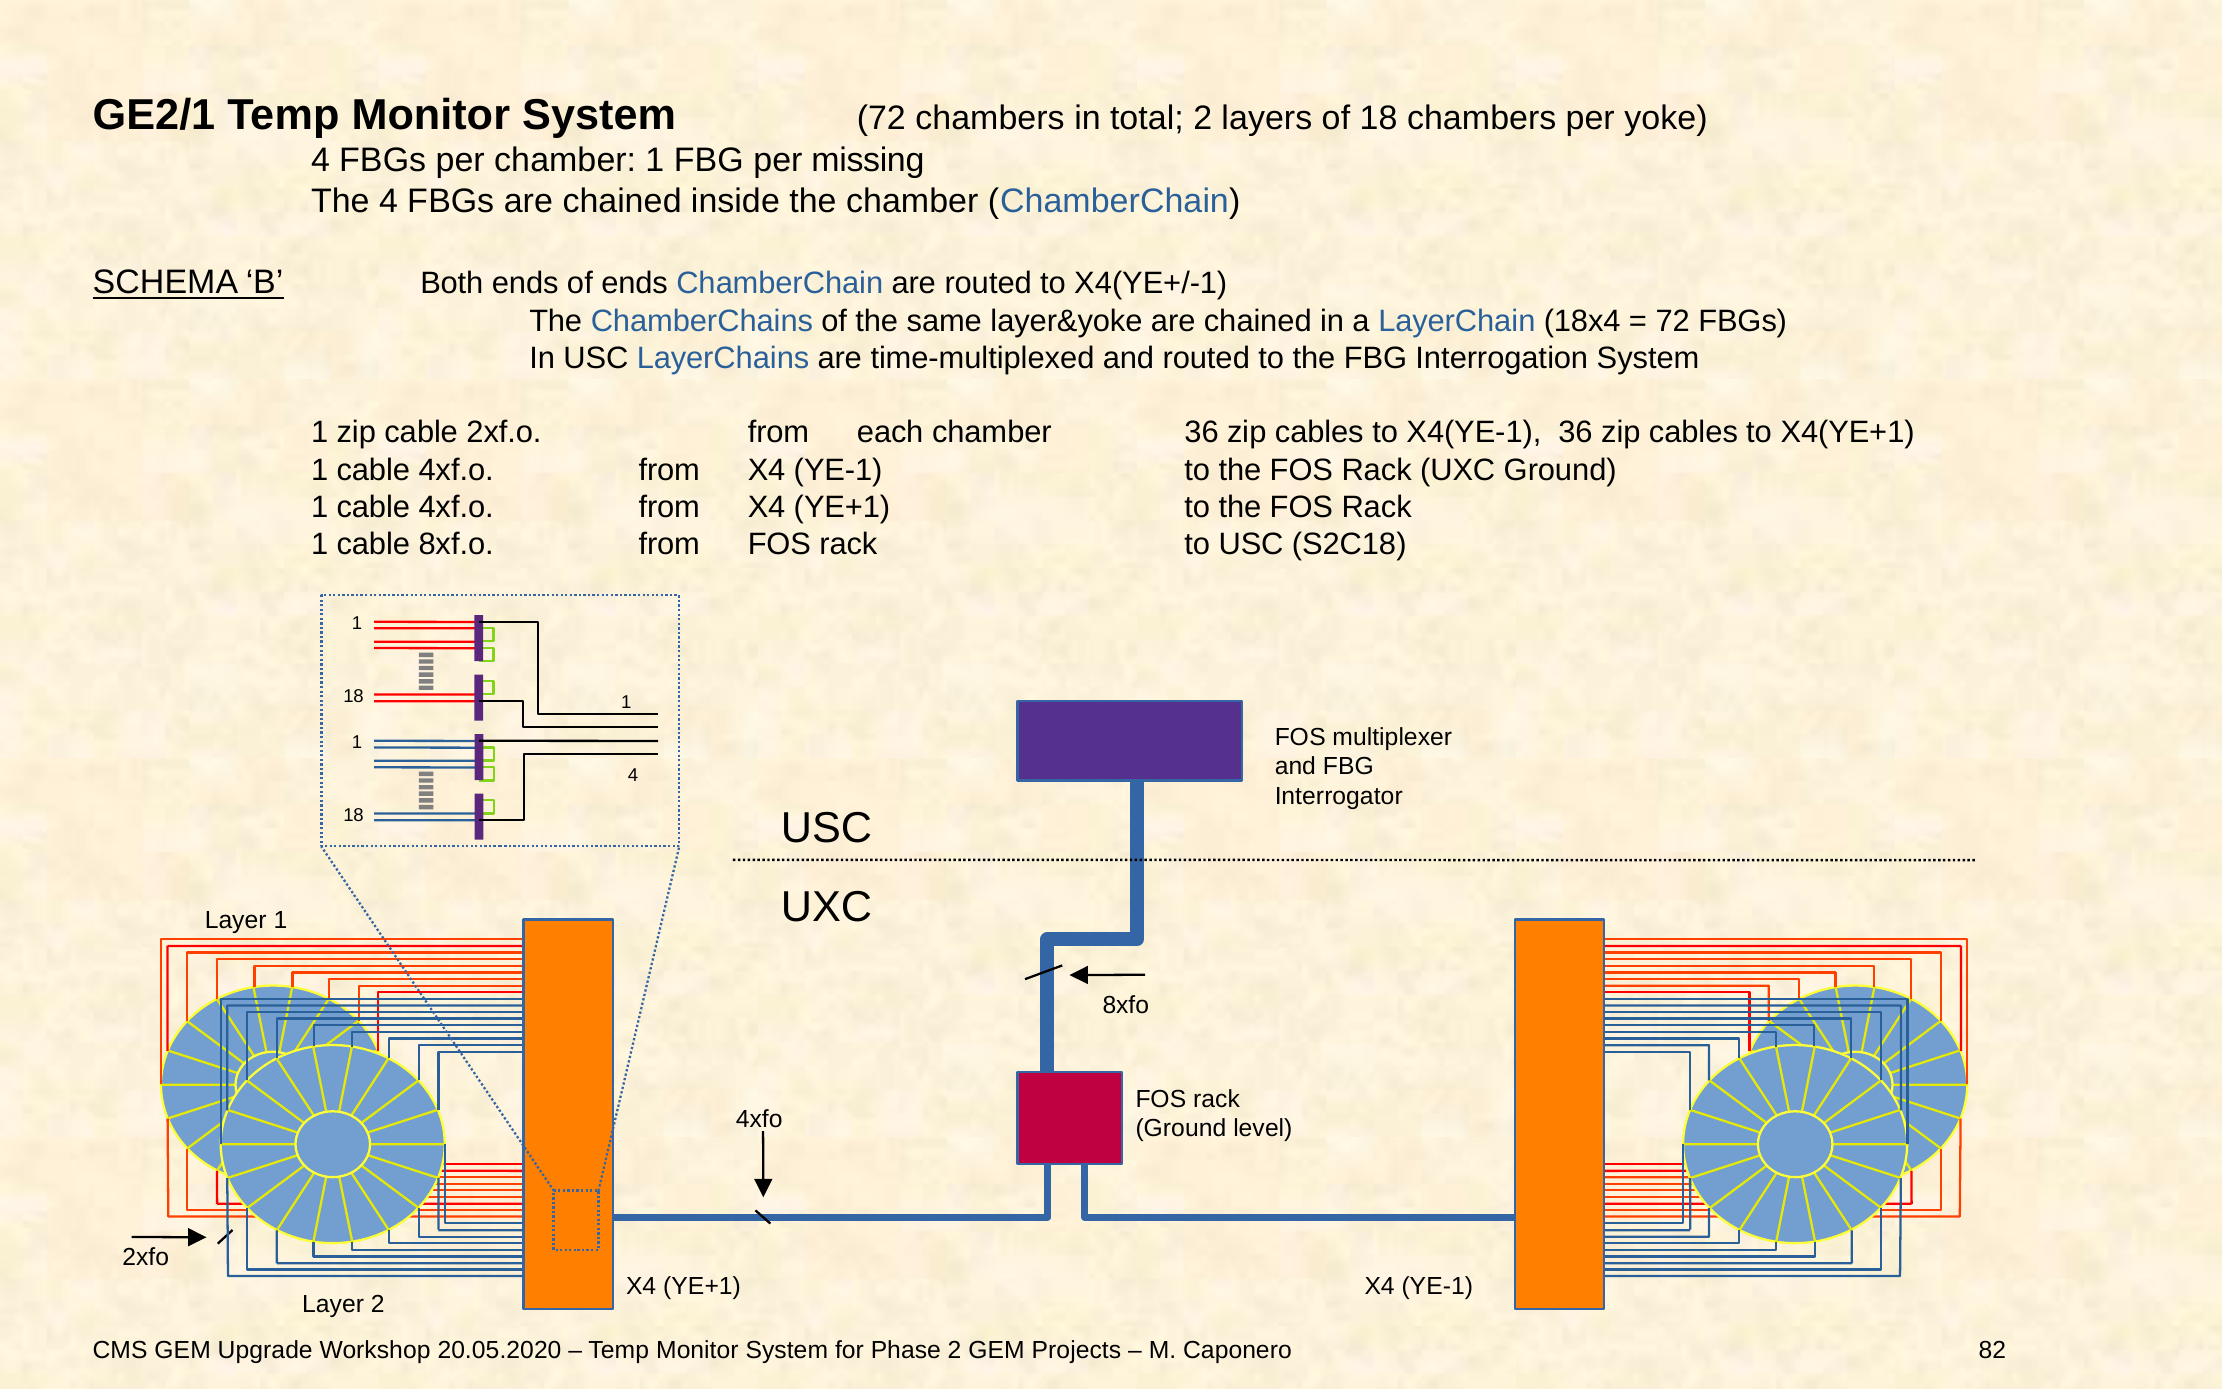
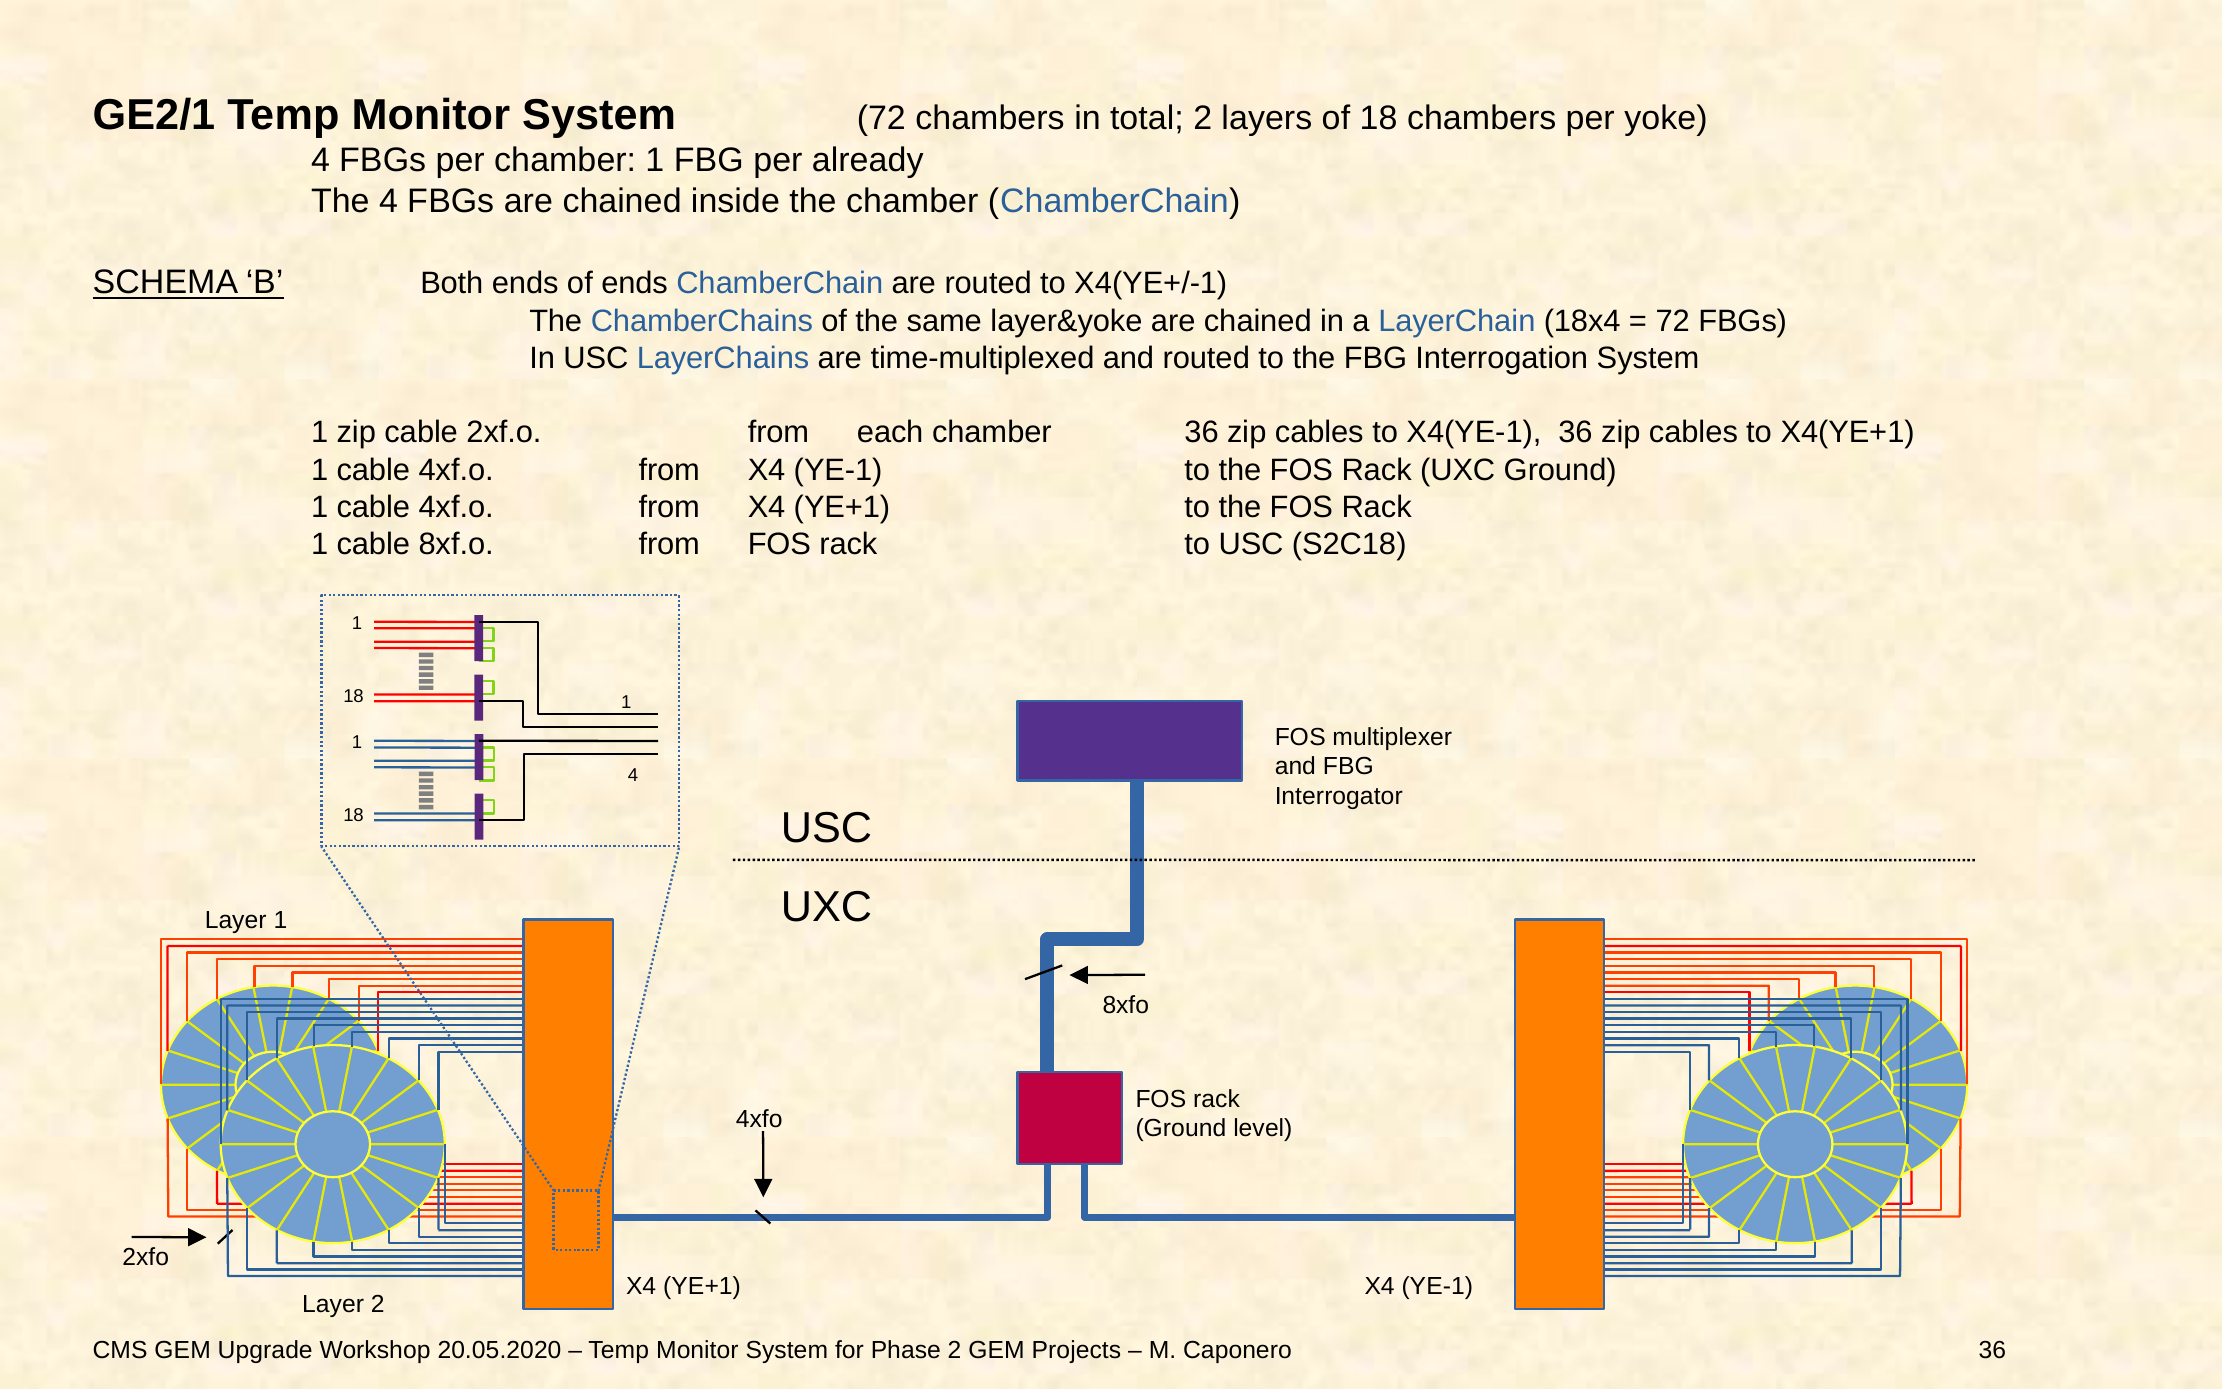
missing: missing -> already (868, 160)
Caponero 82: 82 -> 36 (1992, 1350)
